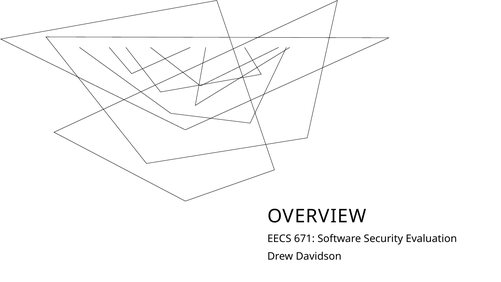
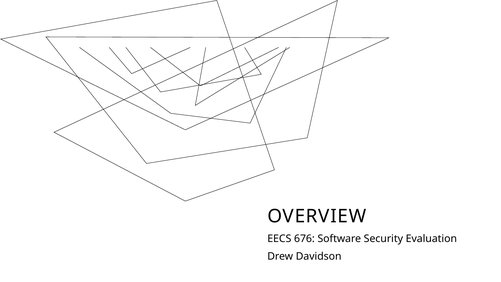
671: 671 -> 676 (304, 238)
